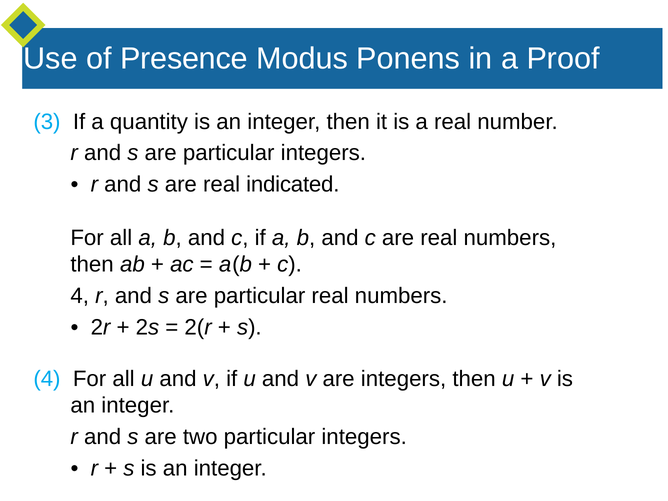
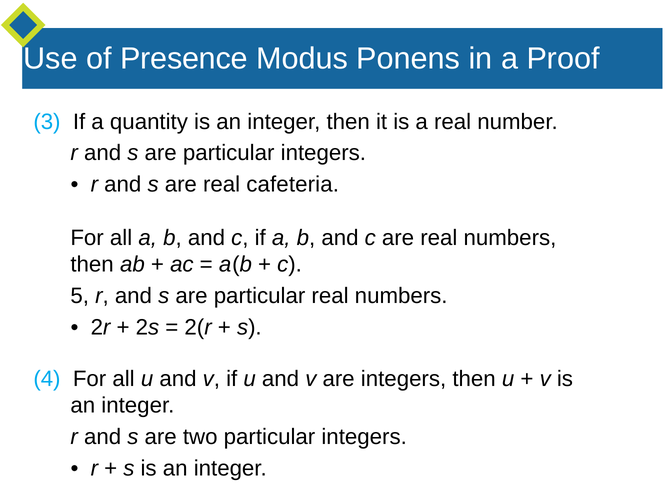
indicated: indicated -> cafeteria (293, 184)
4: 4 -> 5 (80, 296)
